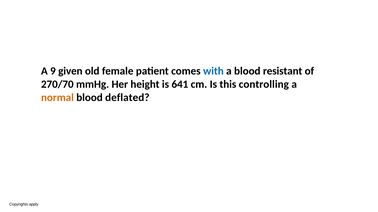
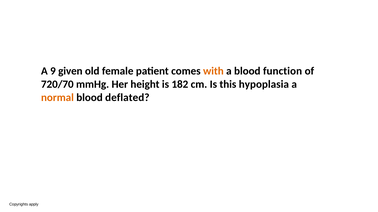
with colour: blue -> orange (213, 71)
resistant: resistant -> function (283, 71)
270/70: 270/70 -> 720/70 (57, 85)
641: 641 -> 182 (180, 85)
controlling: controlling -> hypoplasia (264, 85)
